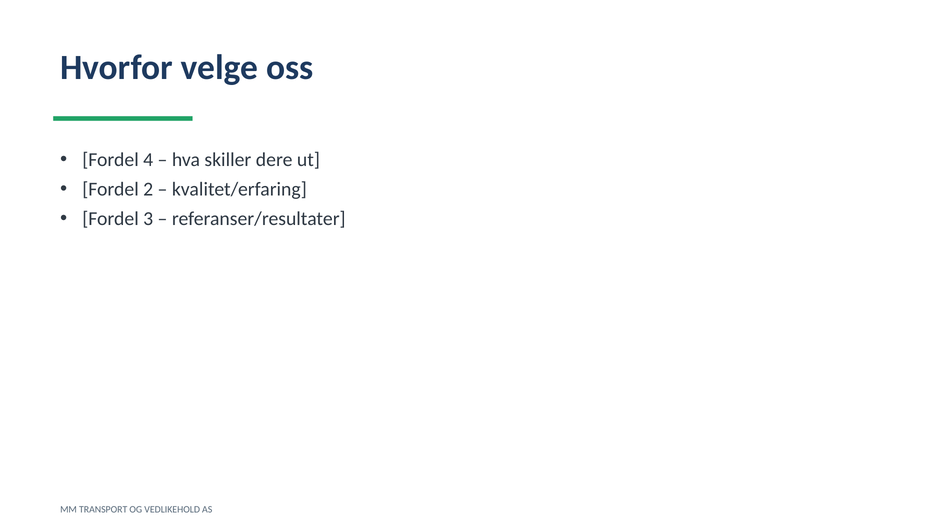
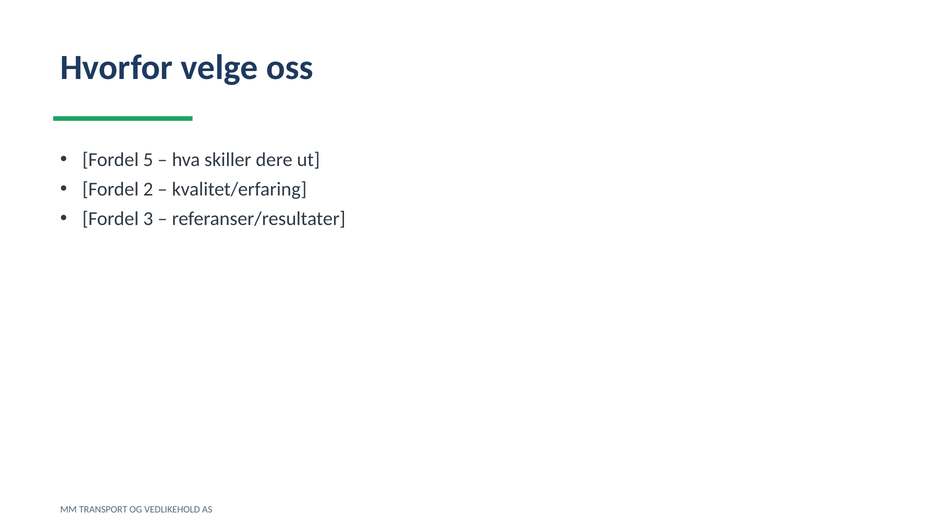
4: 4 -> 5 (148, 160)
